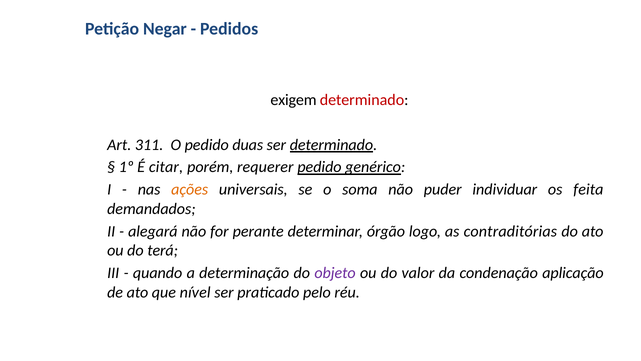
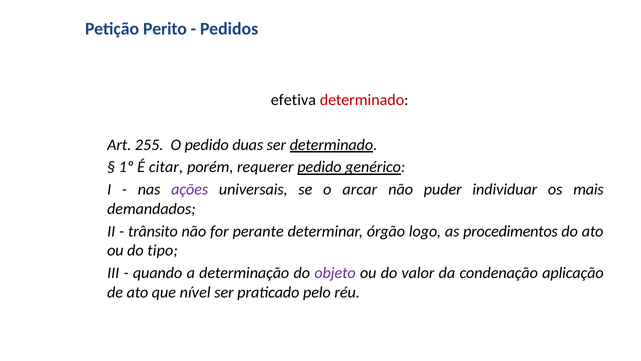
Negar: Negar -> Perito (165, 29)
exigem: exigem -> efetiva (293, 100)
311: 311 -> 255 (149, 145)
ações colour: orange -> purple (190, 189)
soma: soma -> arcar (360, 189)
feita: feita -> mais (588, 189)
alegará: alegará -> trânsito (153, 231)
contraditórias: contraditórias -> procedimentos (510, 231)
terá: terá -> tipo (162, 250)
